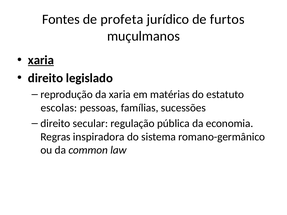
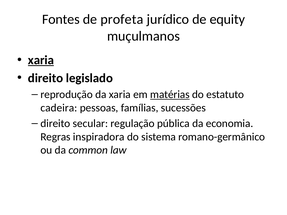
furtos: furtos -> equity (227, 19)
matérias underline: none -> present (170, 95)
escolas: escolas -> cadeira (59, 108)
